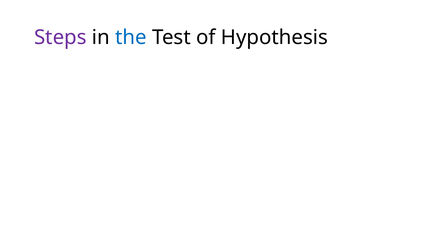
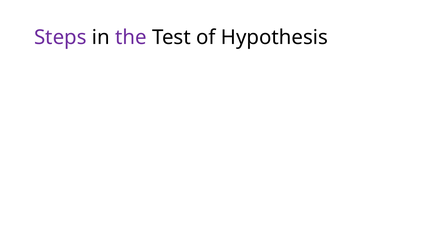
the colour: blue -> purple (131, 38)
